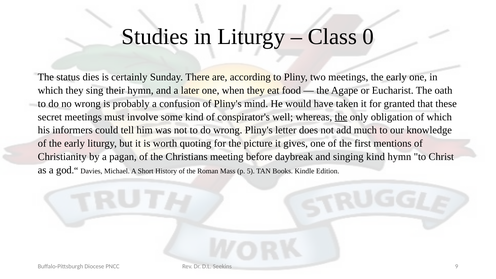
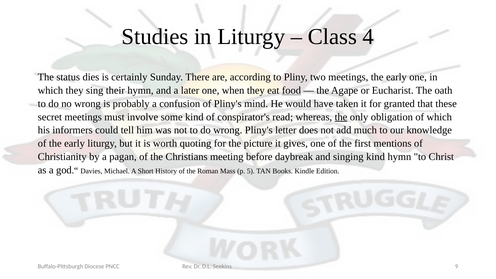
0: 0 -> 4 (368, 37)
food underline: none -> present (291, 90)
well: well -> read (283, 117)
